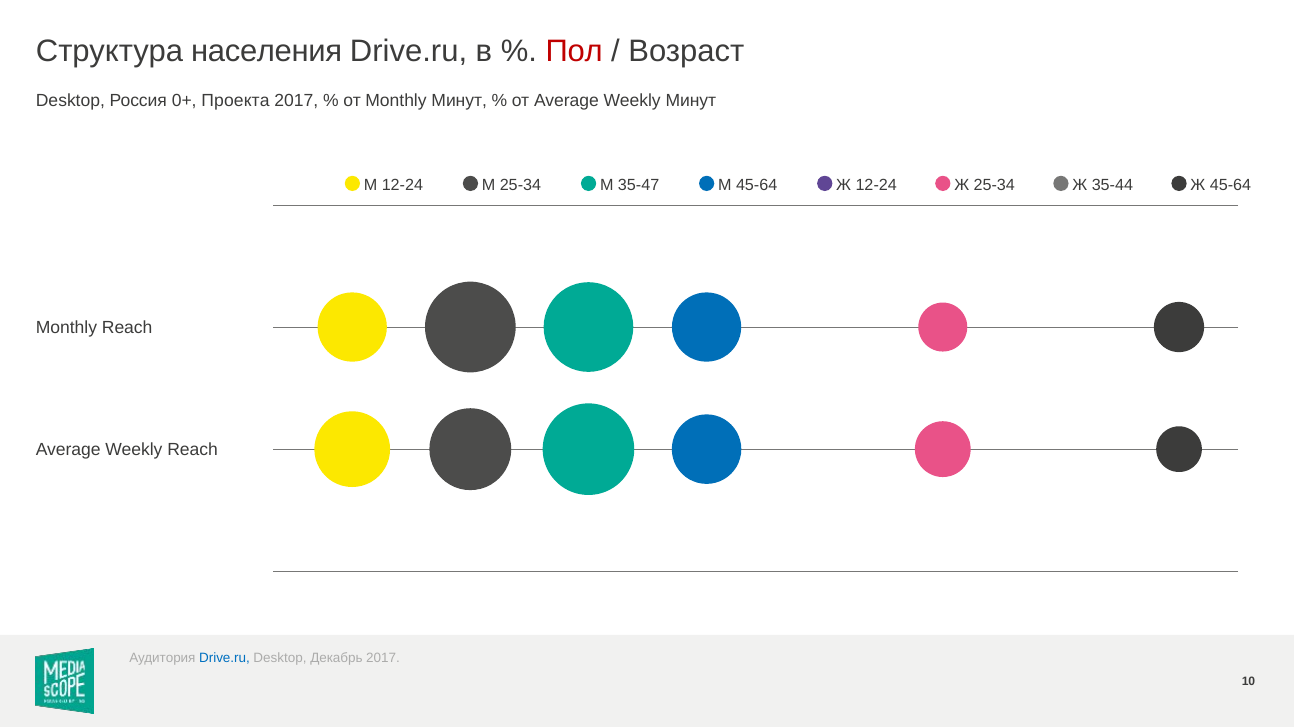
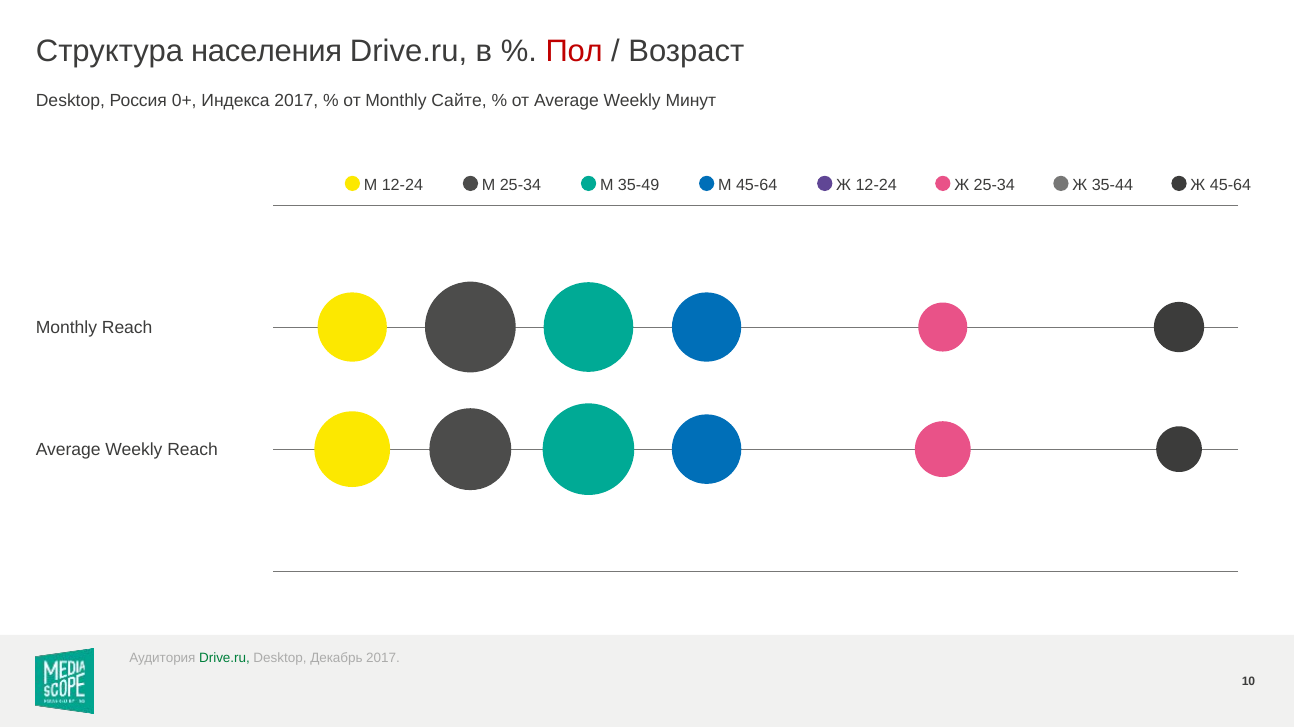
Проекта: Проекта -> Индекса (236, 100)
Monthly Минут: Минут -> Сайте (459, 100)
35-47: 35-47 -> 35-49 (639, 185)
Drive.ru colour: blue -> green (224, 657)
